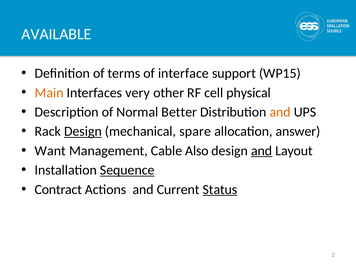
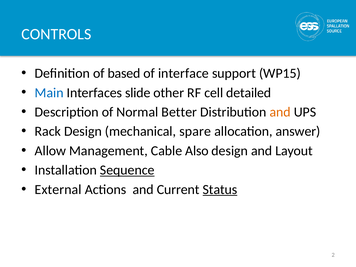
AVAILABLE: AVAILABLE -> CONTROLS (56, 34)
terms: terms -> based (124, 73)
Main colour: orange -> blue (49, 93)
very: very -> slide (138, 93)
physical: physical -> detailed (249, 93)
Design underline: present -> none (83, 131)
Want: Want -> Allow (50, 151)
and underline: present -> none (262, 151)
Contract: Contract -> External (58, 189)
